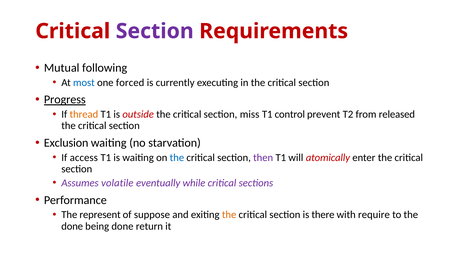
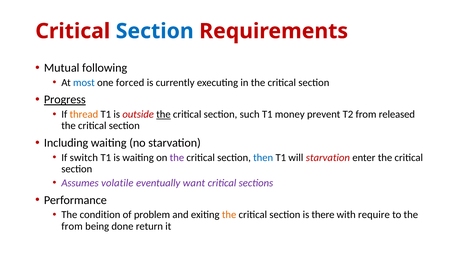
Section colour: purple -> blue (155, 31)
the underline: none -> present (163, 114)
miss: miss -> such (250, 114)
control: control -> money (290, 114)
Exclusion: Exclusion -> Including (66, 143)
access: access -> switch (84, 157)
the colour: blue -> purple (177, 157)
then colour: purple -> blue (263, 157)
will atomically: atomically -> starvation (328, 157)
while: while -> want (194, 183)
represent: represent -> condition (100, 214)
suppose: suppose -> problem (152, 214)
done: done -> from (72, 226)
